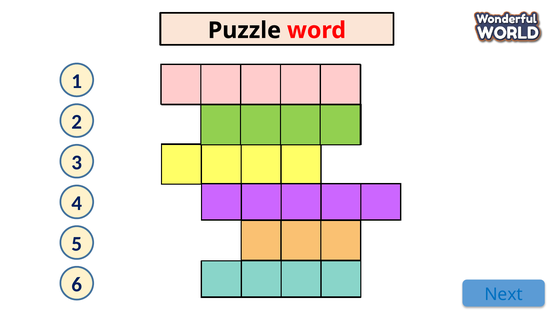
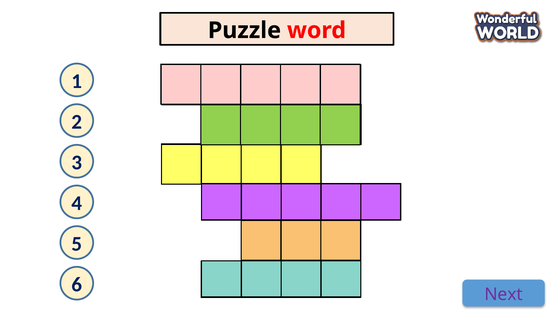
Next colour: blue -> purple (504, 294)
